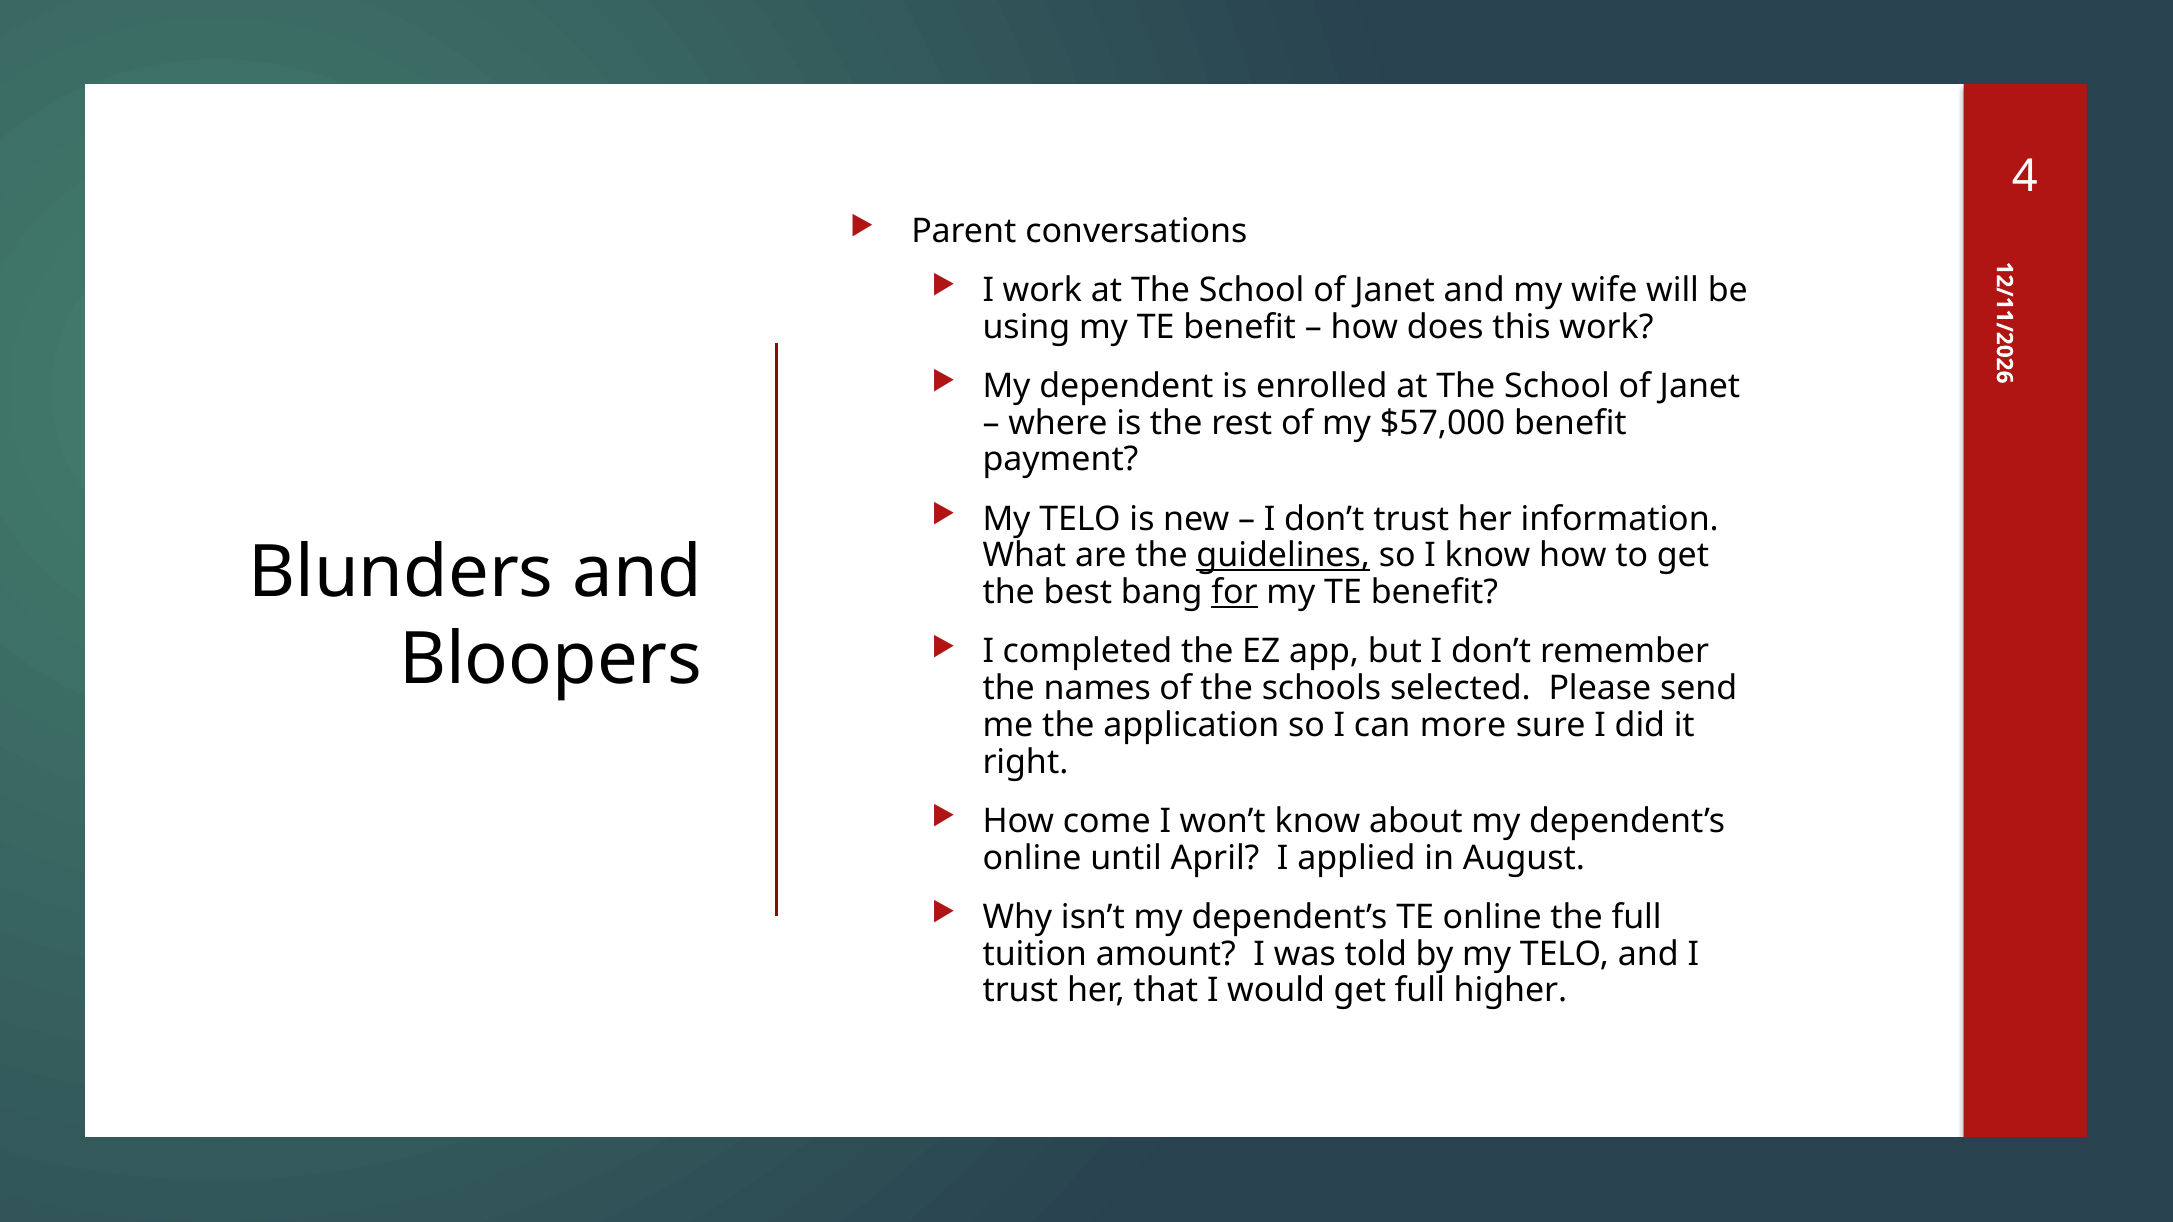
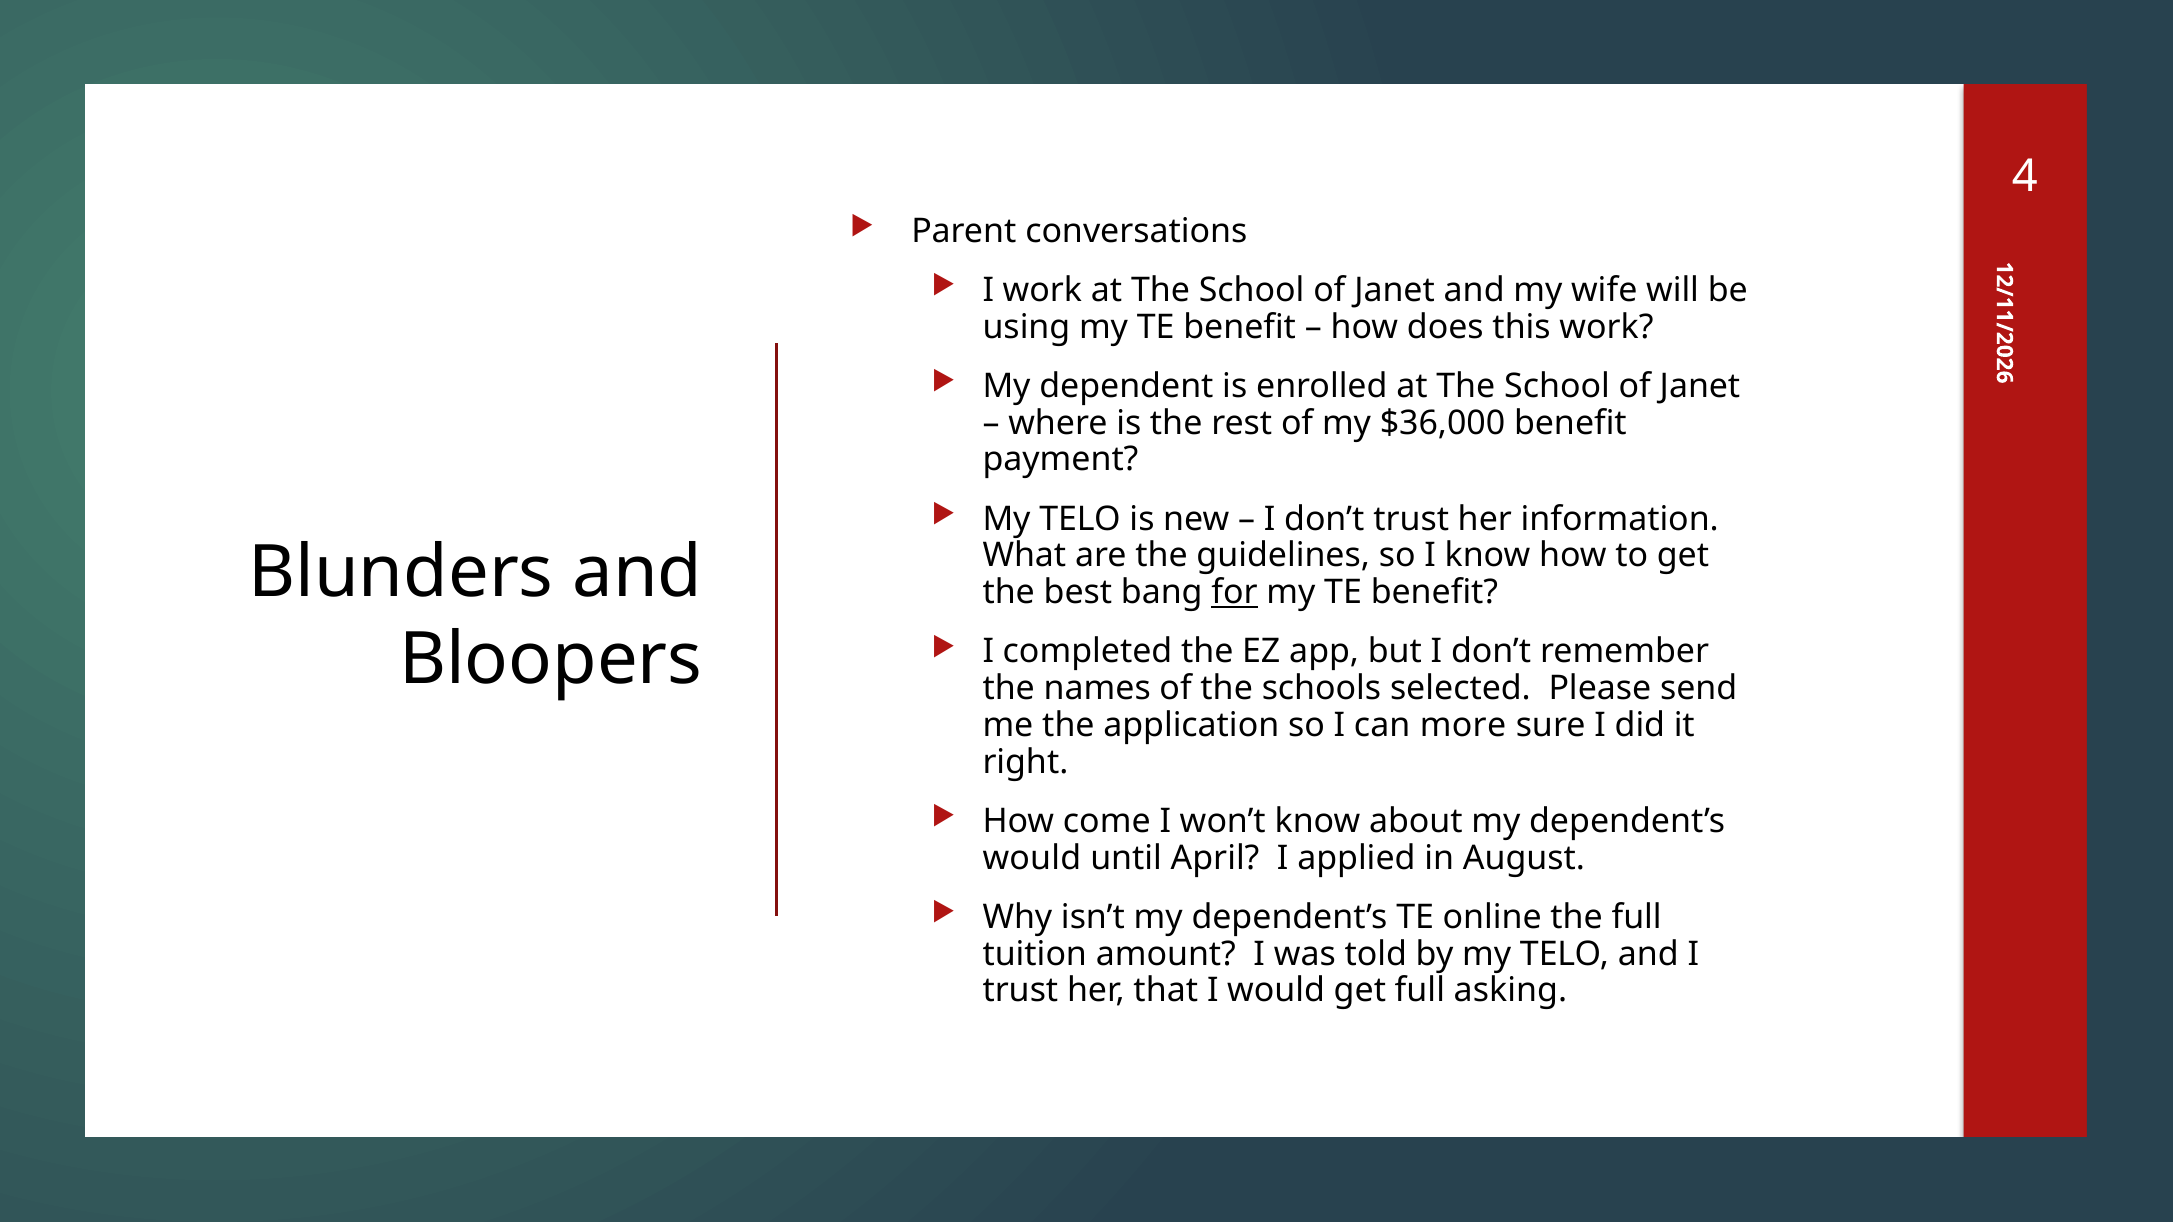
$57,000: $57,000 -> $36,000 (1443, 423)
guidelines underline: present -> none (1283, 556)
online: online -> would (1032, 858)
higher: higher -> asking (1510, 991)
